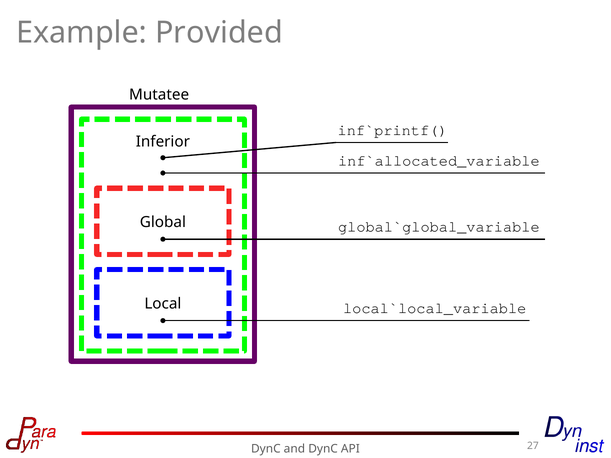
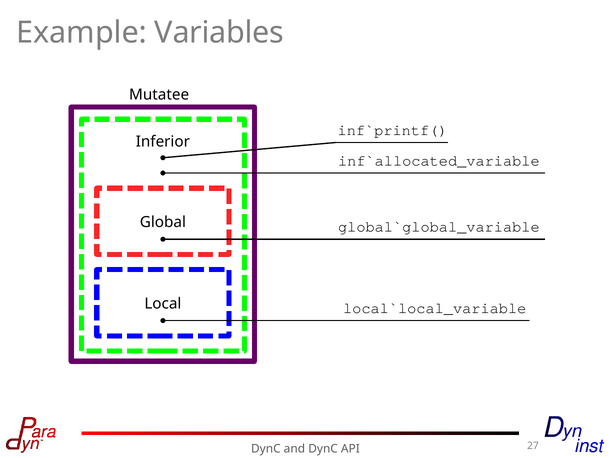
Provided: Provided -> Variables (219, 33)
